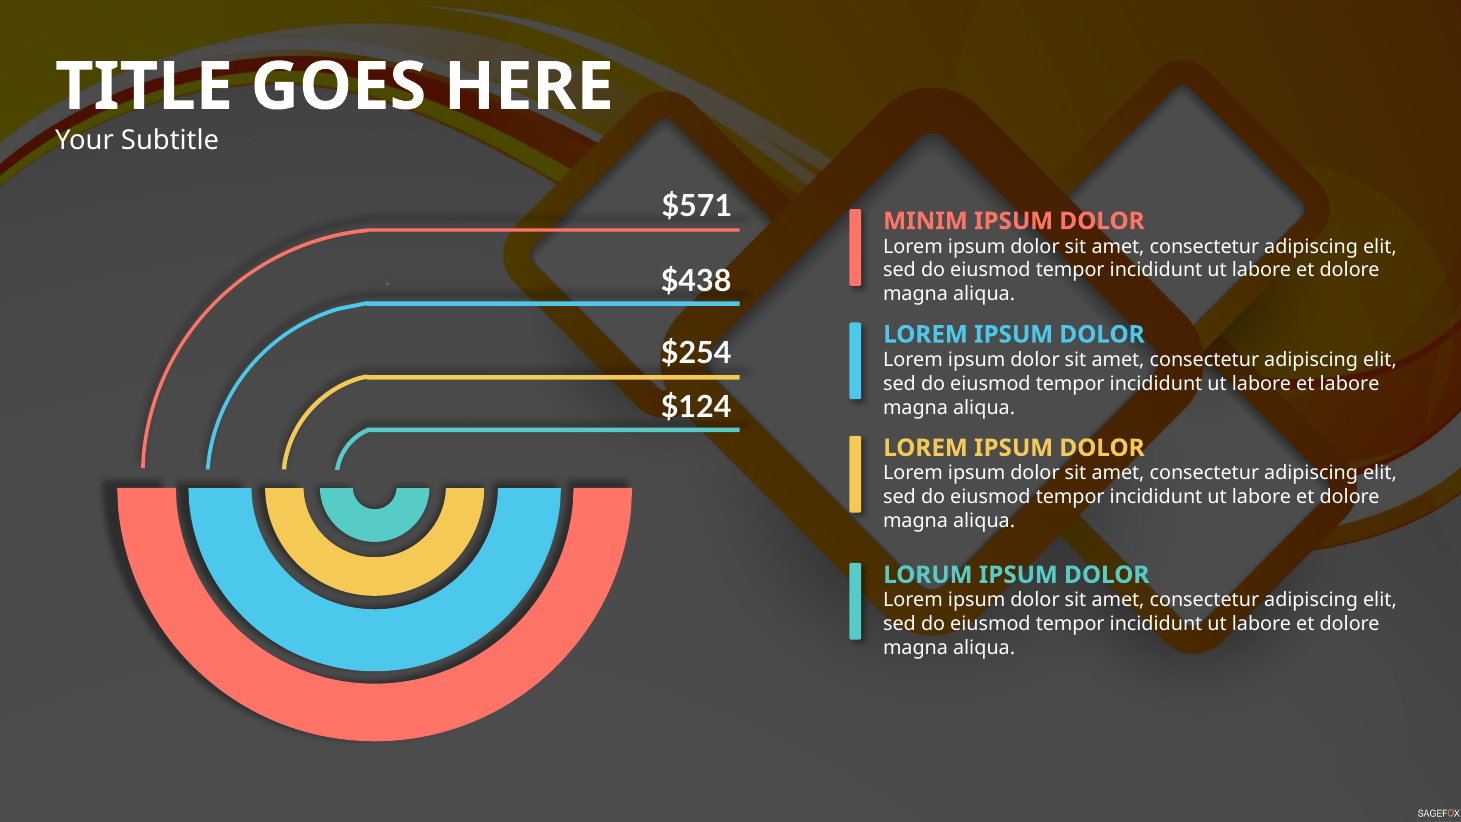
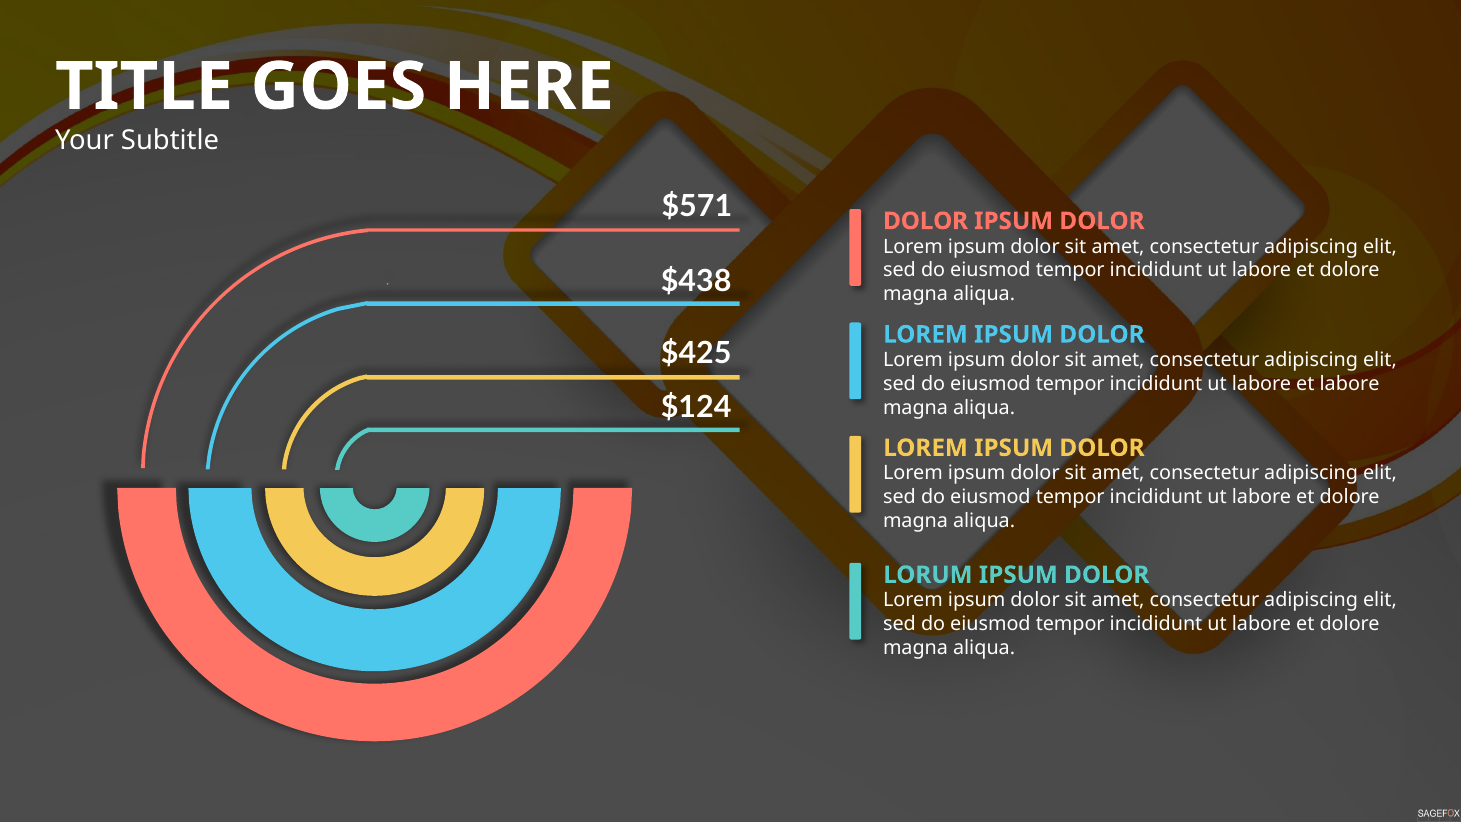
MINIM: MINIM -> DOLOR (926, 221)
$254: $254 -> $425 (696, 353)
